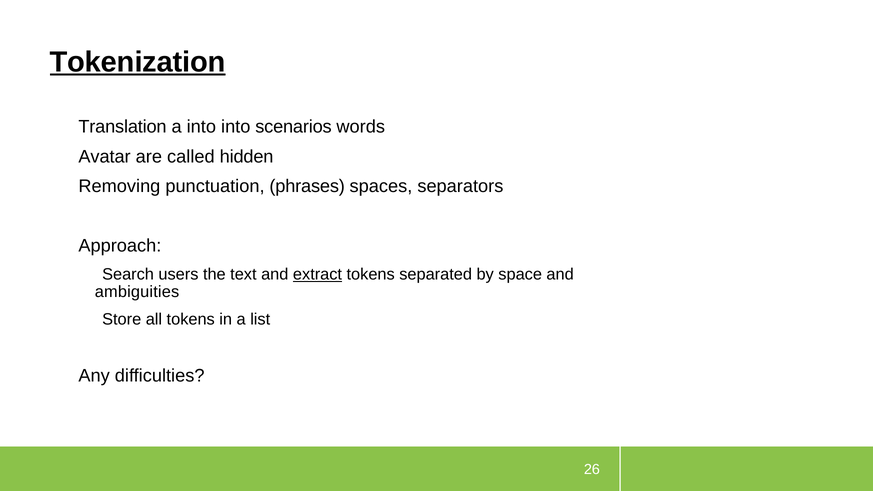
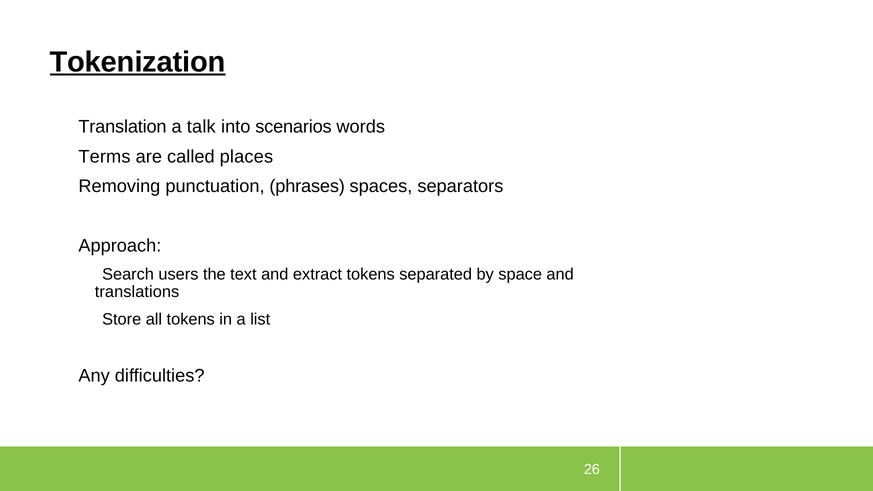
a into: into -> talk (201, 127)
Avatar: Avatar -> Terms (104, 157)
hidden: hidden -> places (246, 157)
extract underline: present -> none (318, 274)
ambiguities: ambiguities -> translations (137, 292)
